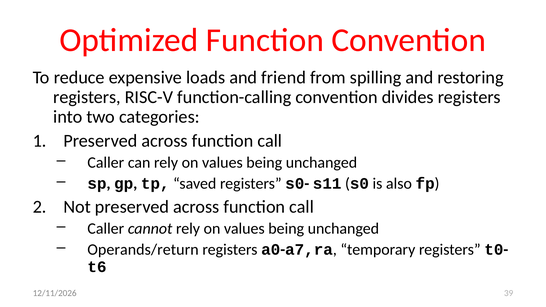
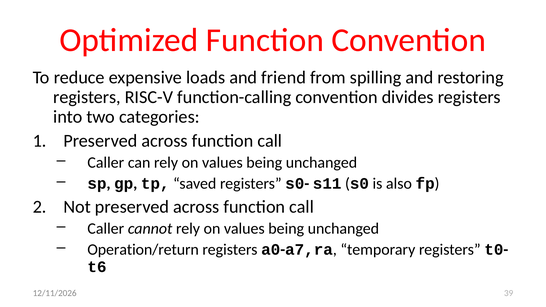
Operands/return: Operands/return -> Operation/return (143, 250)
